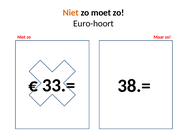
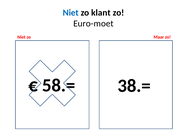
Niet colour: orange -> blue (71, 13)
moet: moet -> klant (101, 13)
Euro-hoort: Euro-hoort -> Euro-moet (93, 24)
33.=: 33.= -> 58.= (59, 86)
